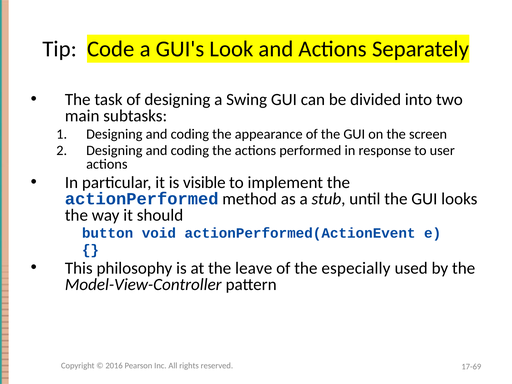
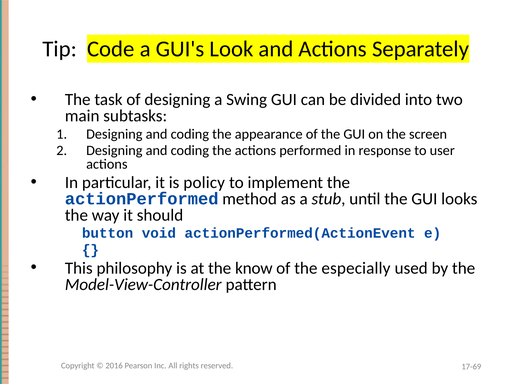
visible: visible -> policy (204, 182)
leave: leave -> know (254, 268)
